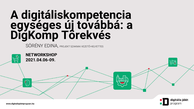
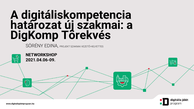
egységes: egységes -> határozat (36, 25)
új továbbá: továbbá -> szakmai (100, 25)
